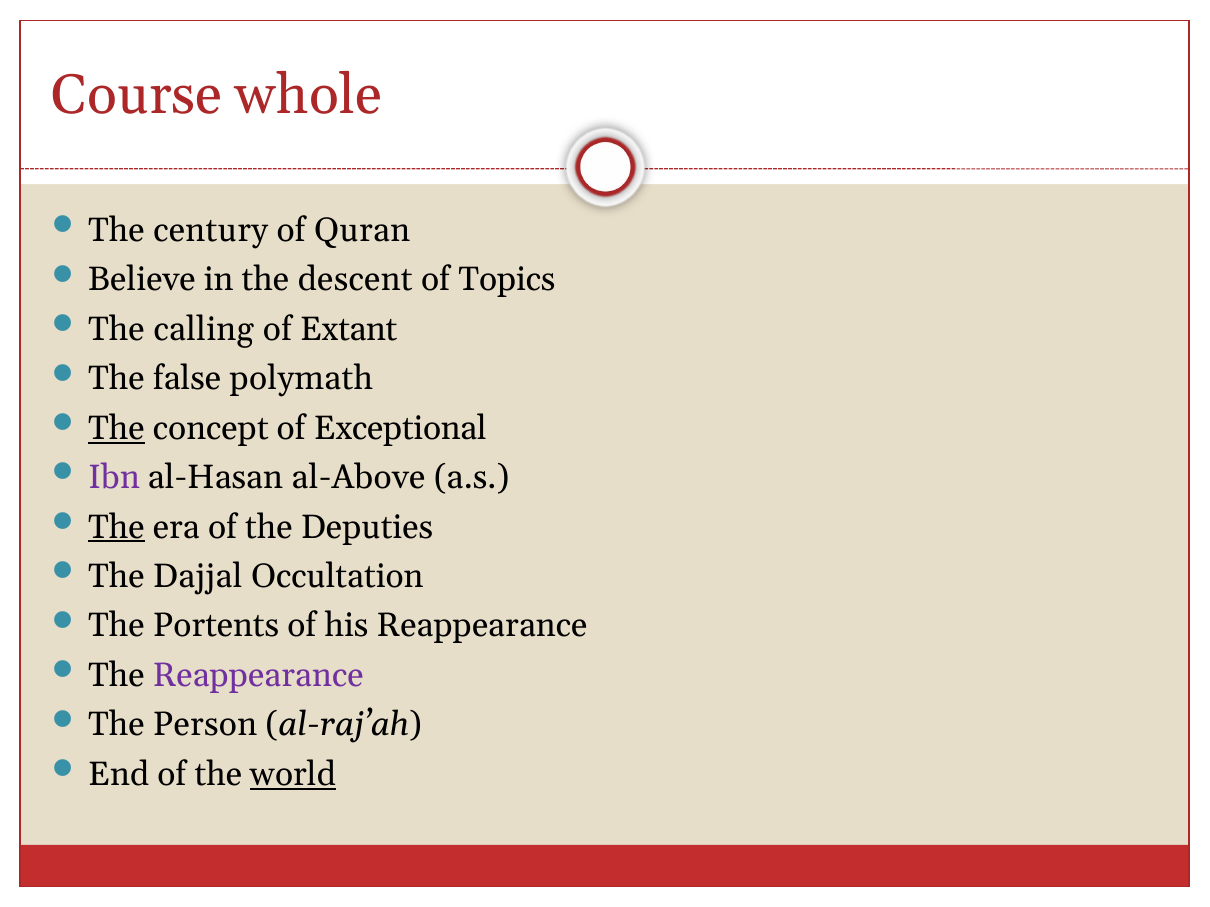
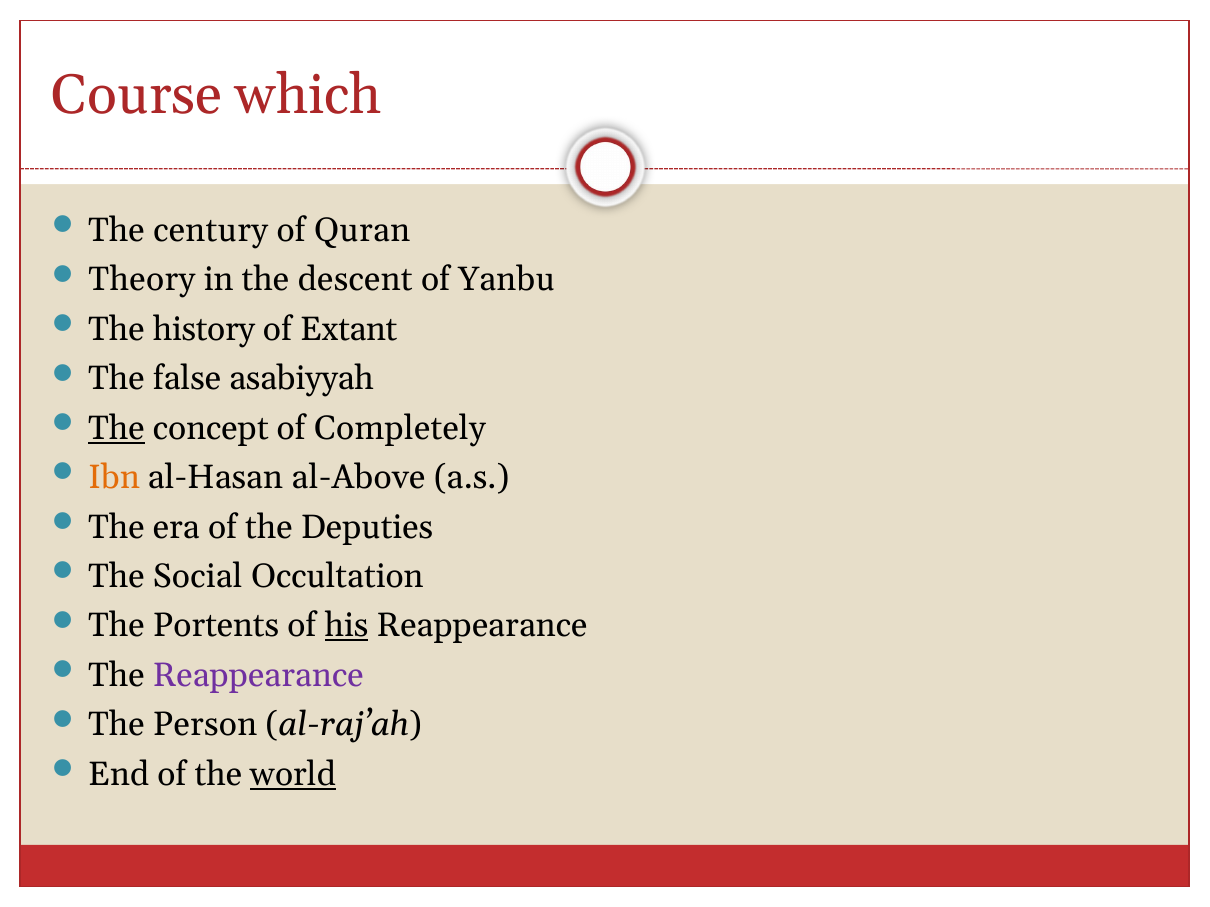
whole: whole -> which (309, 95)
Believe: Believe -> Theory (142, 280)
Topics: Topics -> Yanbu (507, 280)
calling: calling -> history (204, 329)
polymath: polymath -> asabiyyah (302, 379)
Exceptional: Exceptional -> Completely (400, 428)
Ibn colour: purple -> orange (114, 478)
The underline: present -> none (116, 527)
Dajjal: Dajjal -> Social (198, 577)
his underline: none -> present (347, 626)
